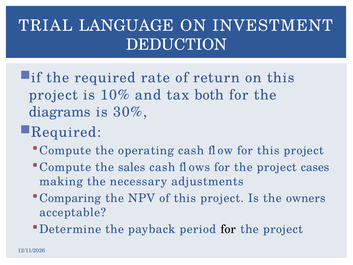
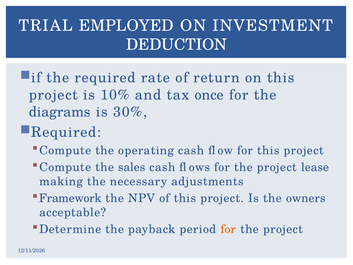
LANGUAGE: LANGUAGE -> EMPLOYED (126, 26)
both: both -> once (209, 95)
cases: cases -> lease (315, 167)
Comparing: Comparing -> Framework (70, 198)
for colour: black -> orange (228, 229)
